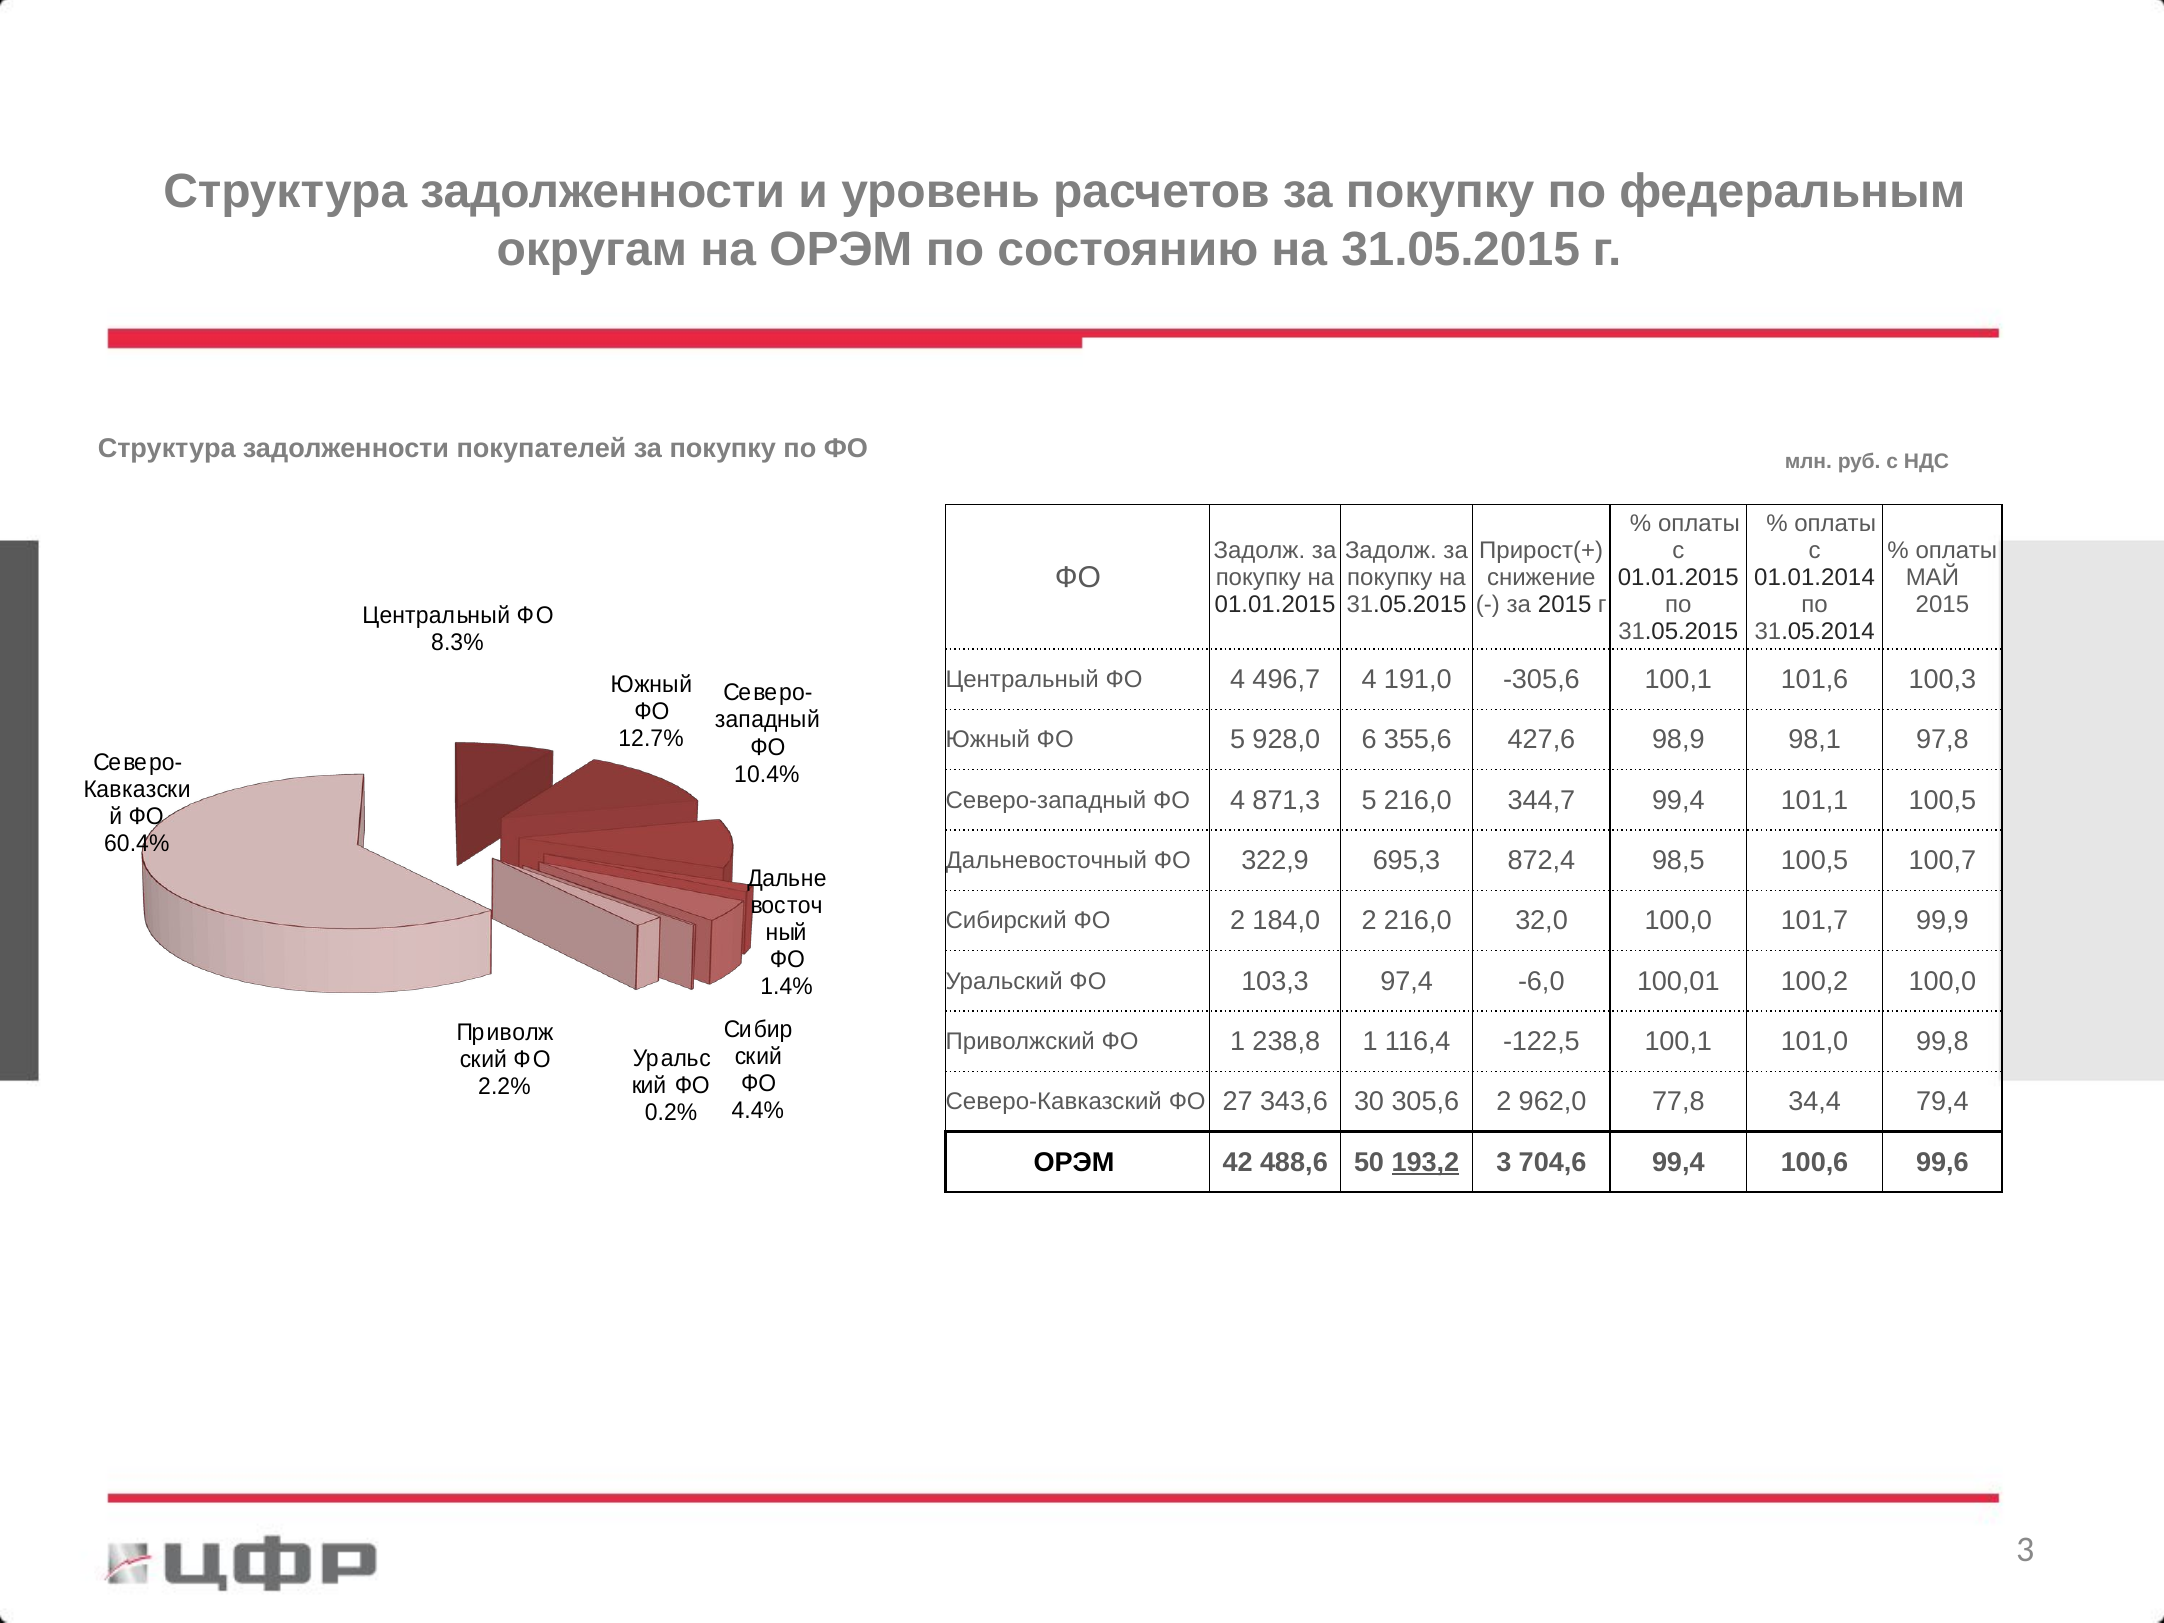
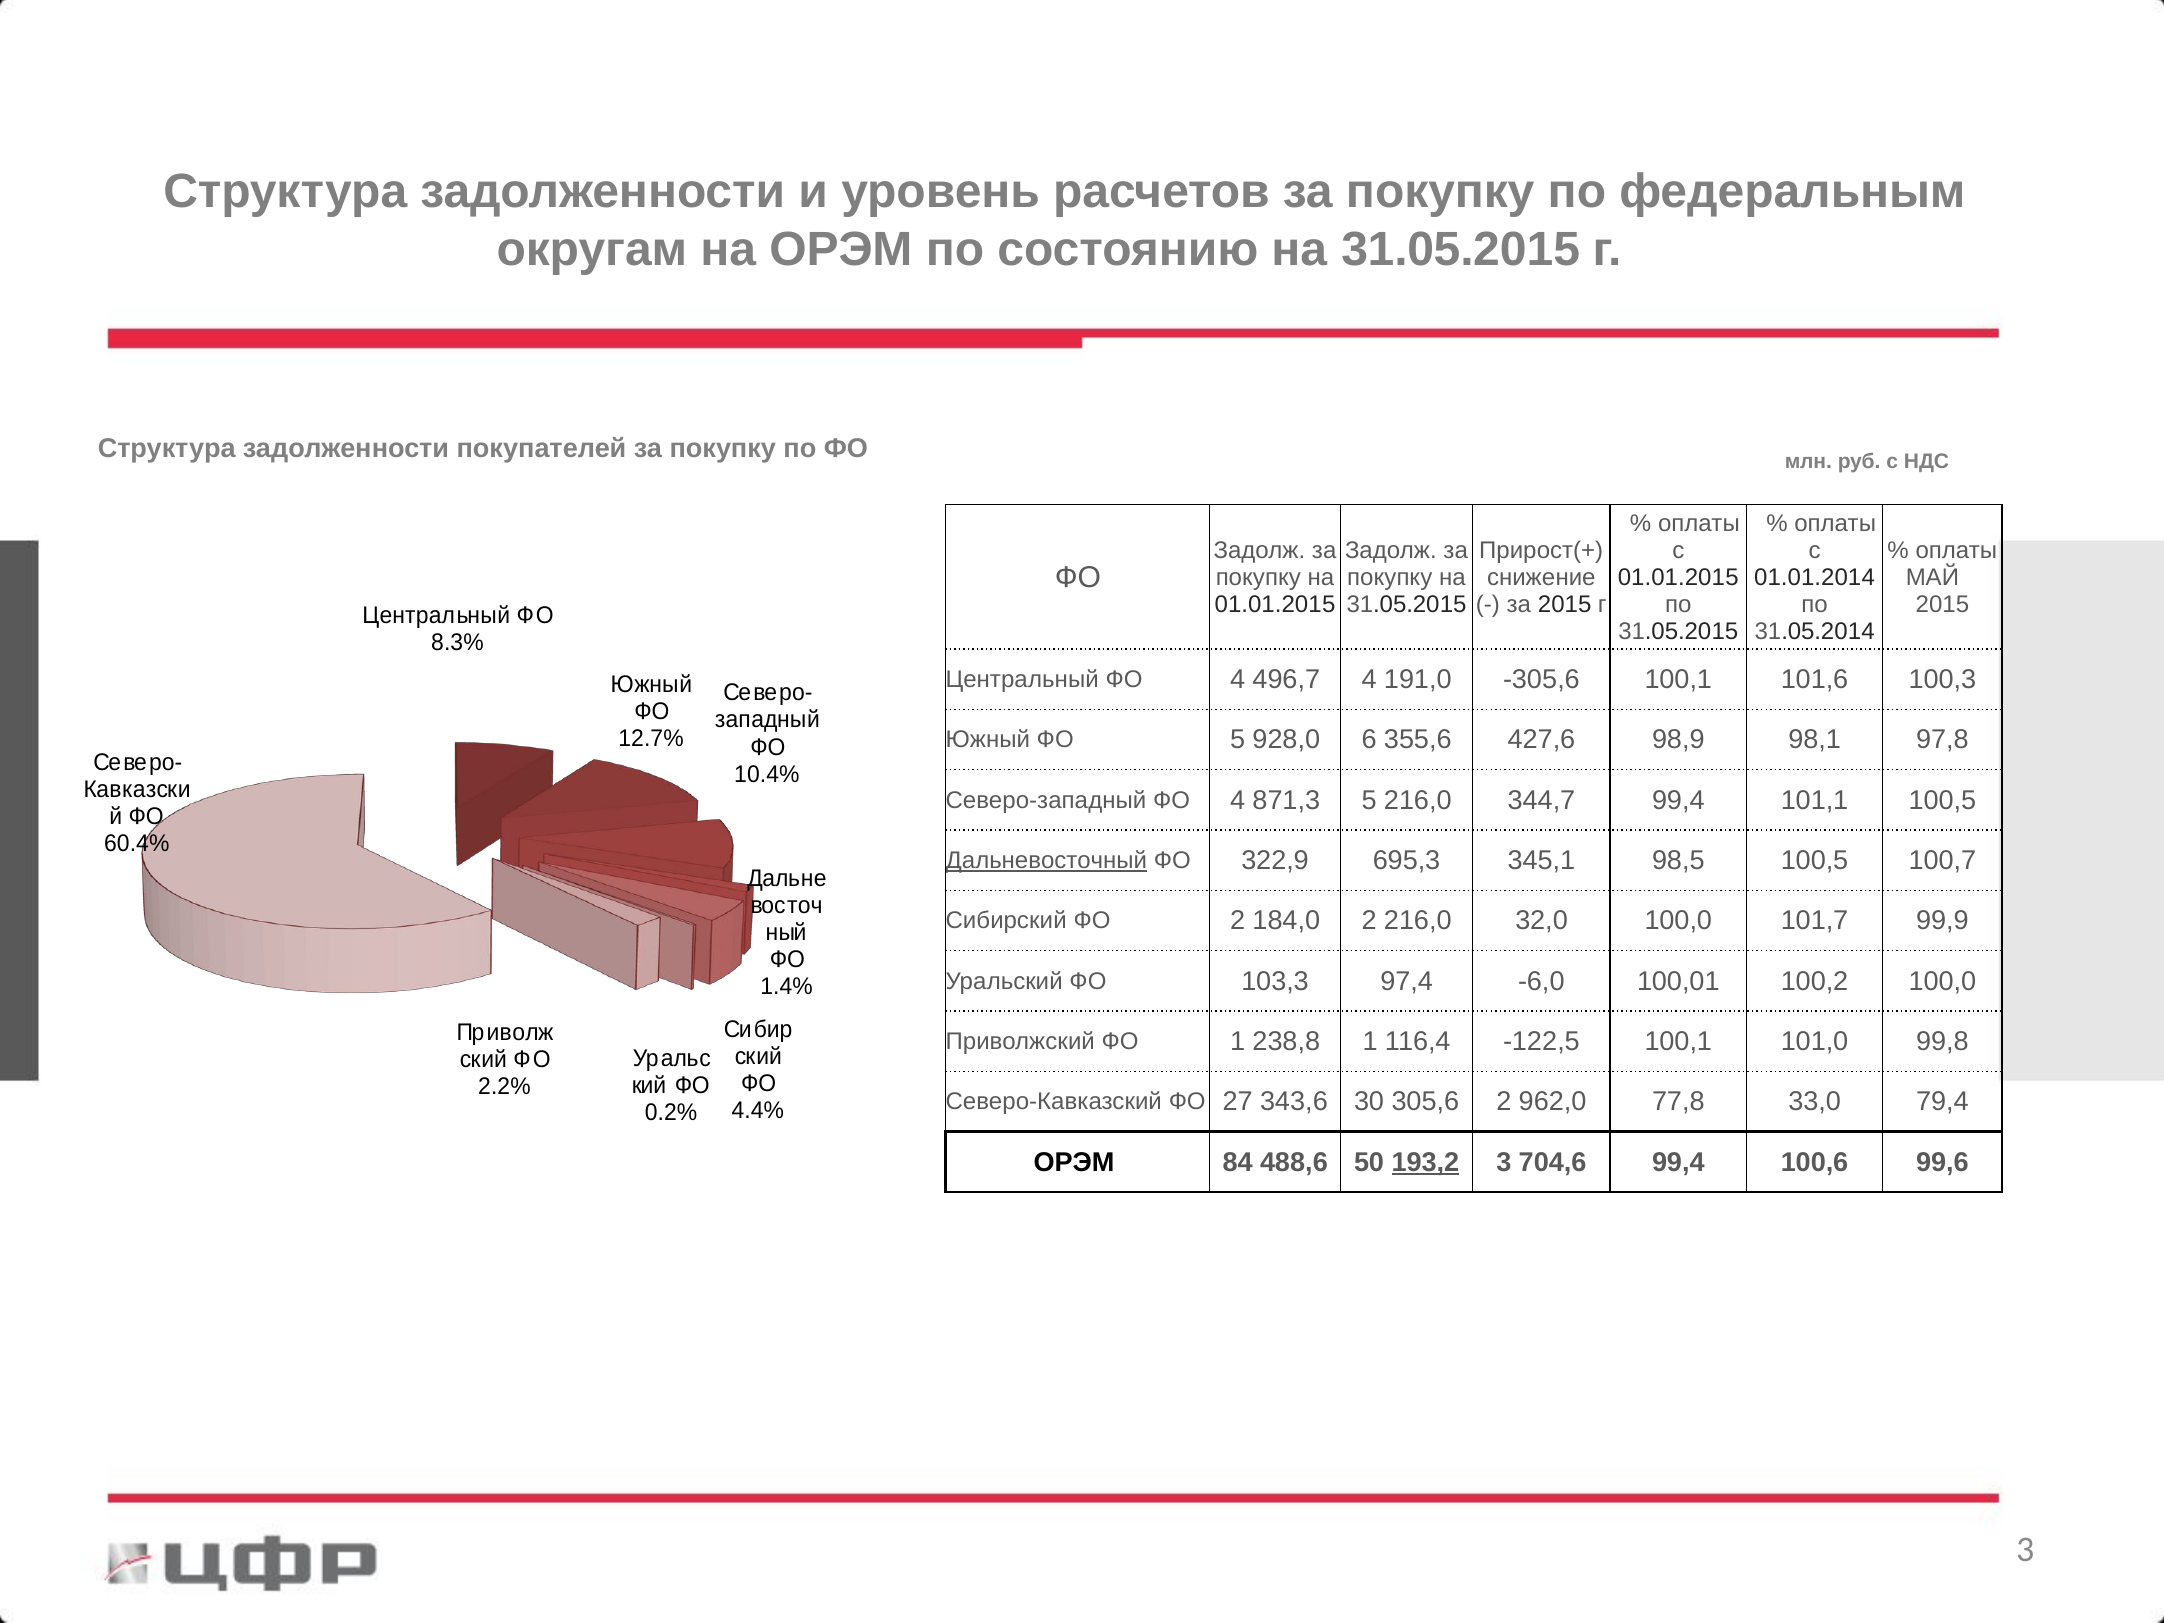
Дальневосточный underline: none -> present (1046, 861)
872,4: 872,4 -> 345,1 (1541, 861)
34,4: 34,4 -> 33,0 (1815, 1102)
42: 42 -> 84 (1238, 1162)
